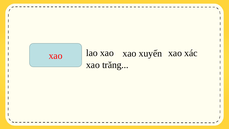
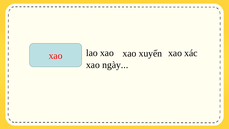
trăng: trăng -> ngày (115, 65)
